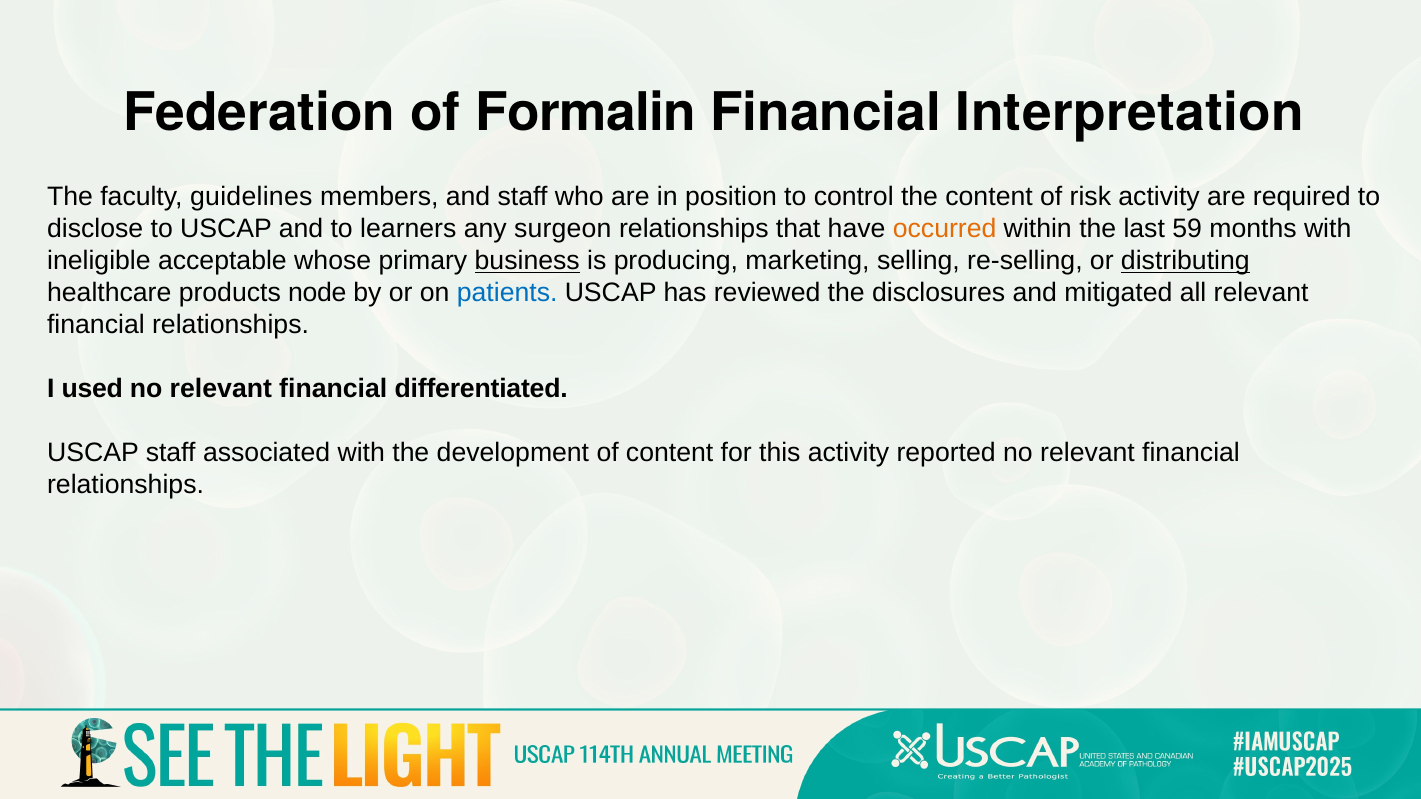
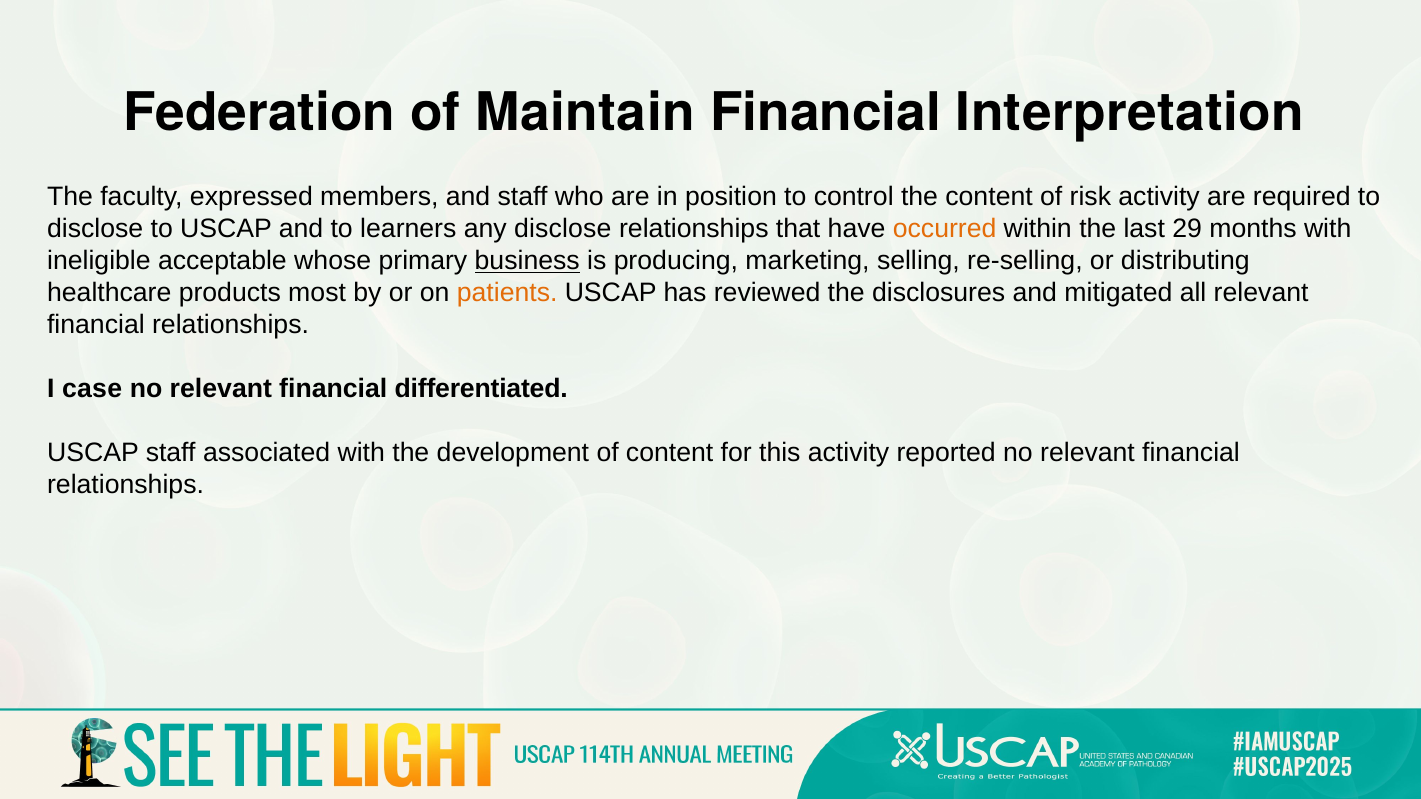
Formalin: Formalin -> Maintain (585, 113)
guidelines: guidelines -> expressed (251, 197)
any surgeon: surgeon -> disclose (563, 229)
59: 59 -> 29 (1187, 229)
distributing underline: present -> none (1185, 261)
node: node -> most (317, 293)
patients colour: blue -> orange (507, 293)
used: used -> case (92, 389)
